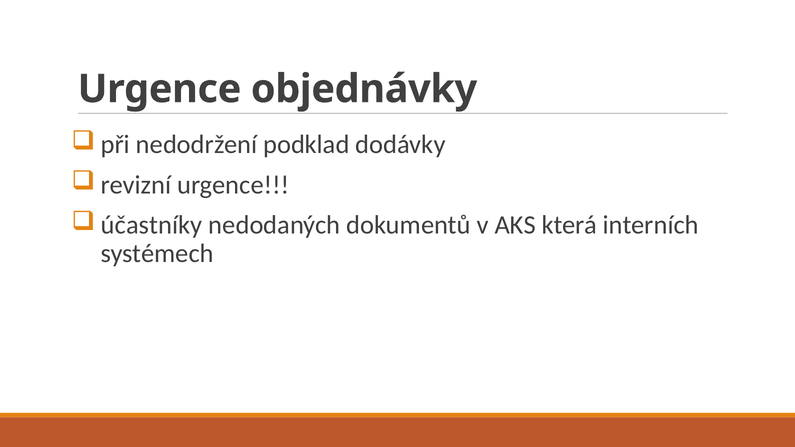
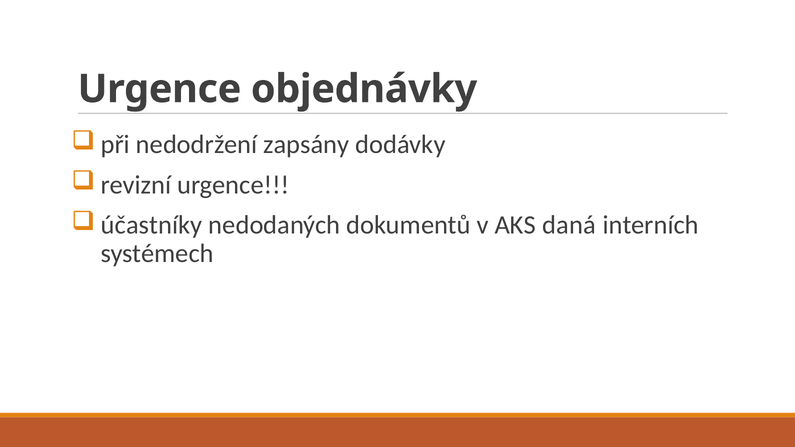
podklad: podklad -> zapsány (306, 145)
která: která -> daná (569, 225)
